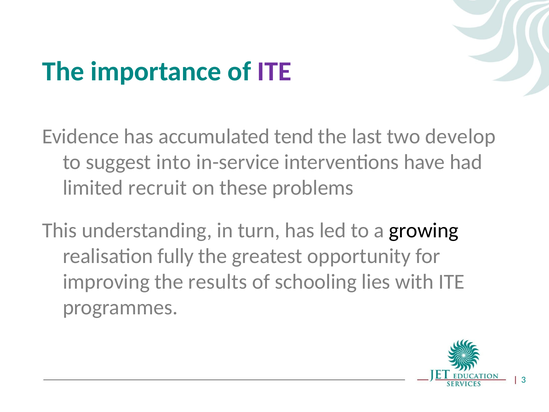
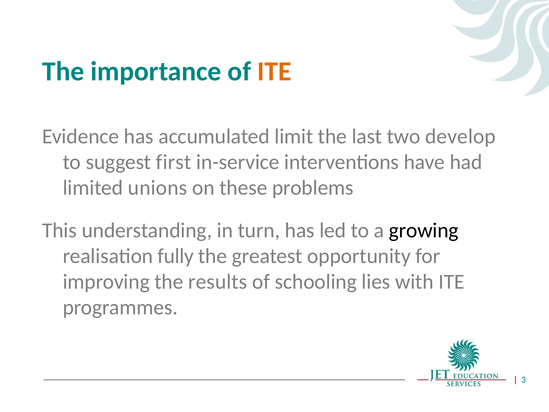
ITE colour: purple -> orange (274, 71)
tend: tend -> limit (294, 136)
into: into -> first (174, 162)
recruit: recruit -> unions (158, 188)
